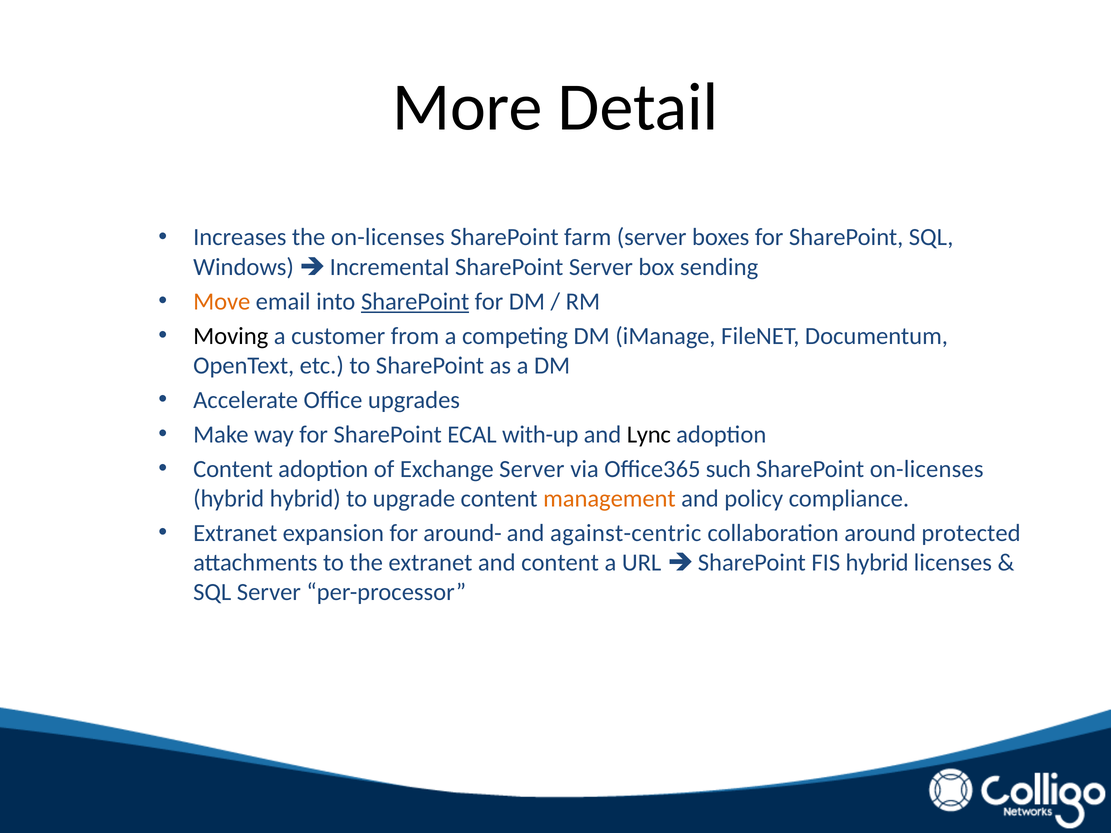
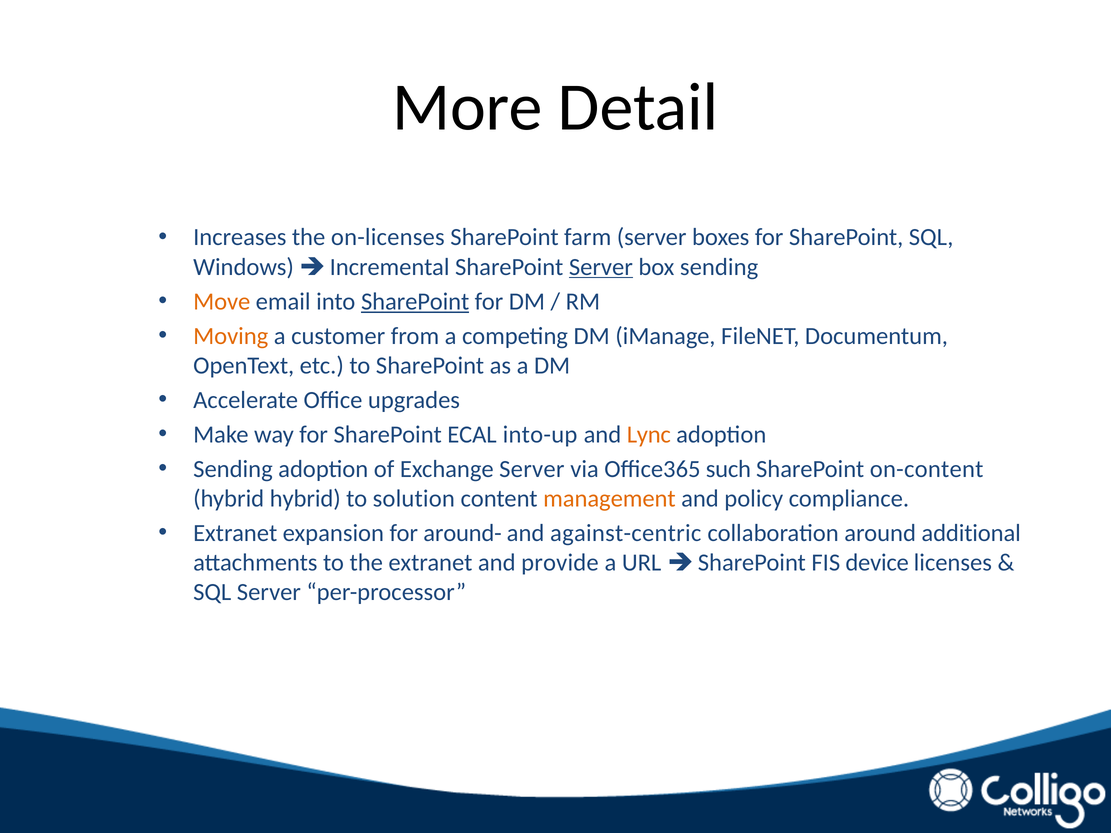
Server underline: none -> present (601, 267)
Moving colour: black -> orange (231, 336)
with-up: with-up -> into-up (540, 435)
Lync colour: black -> orange (649, 435)
Content: Content -> Sending (233, 469)
SharePoint on-licenses: on-licenses -> on-content (927, 469)
upgrade: upgrade -> solution (414, 499)
protected: protected -> additional (971, 533)
and content: content -> provide (560, 563)
FIS hybrid: hybrid -> device (877, 563)
